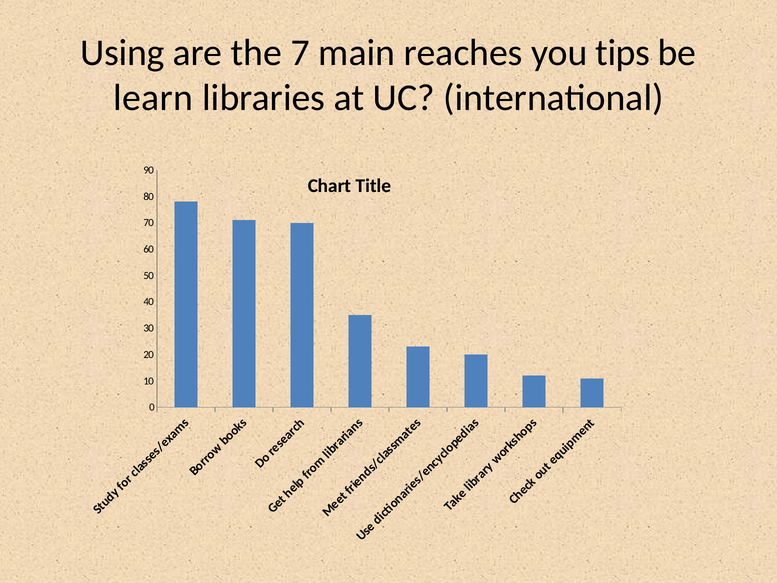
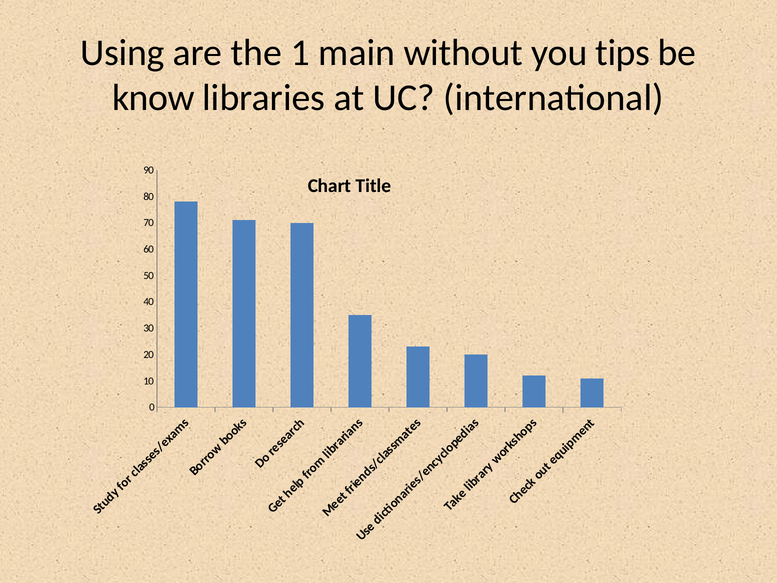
7: 7 -> 1 (300, 53)
reaches: reaches -> without (463, 53)
learn: learn -> know (153, 98)
